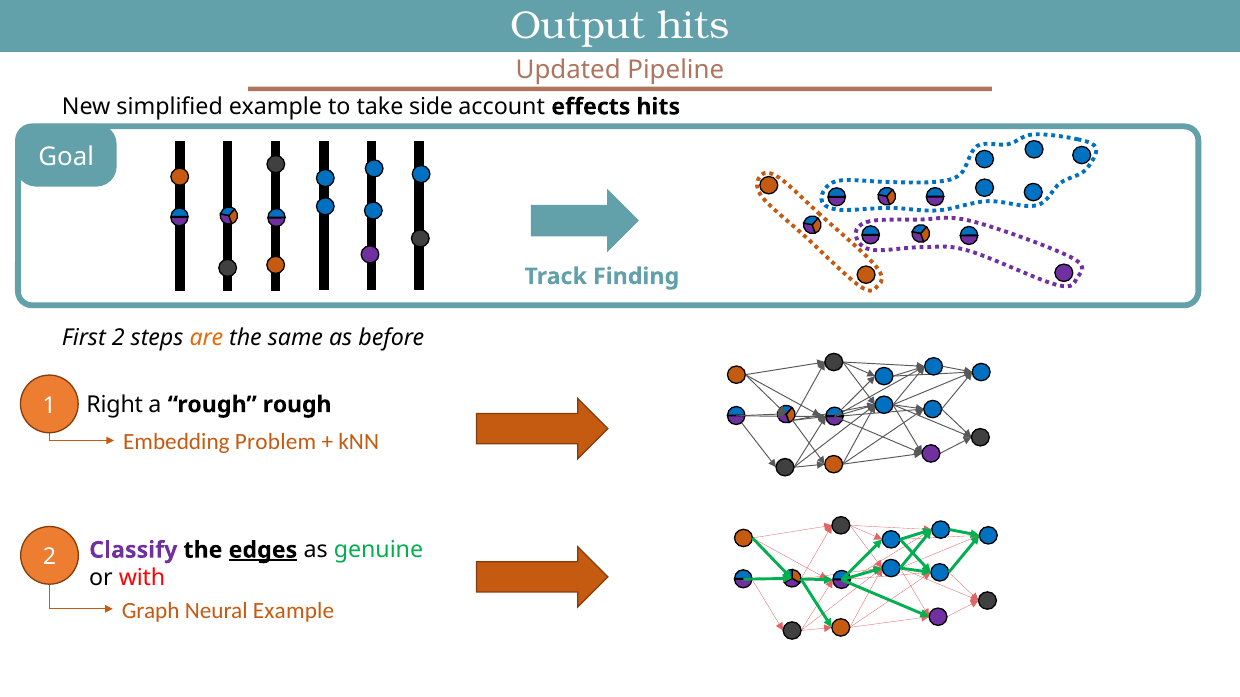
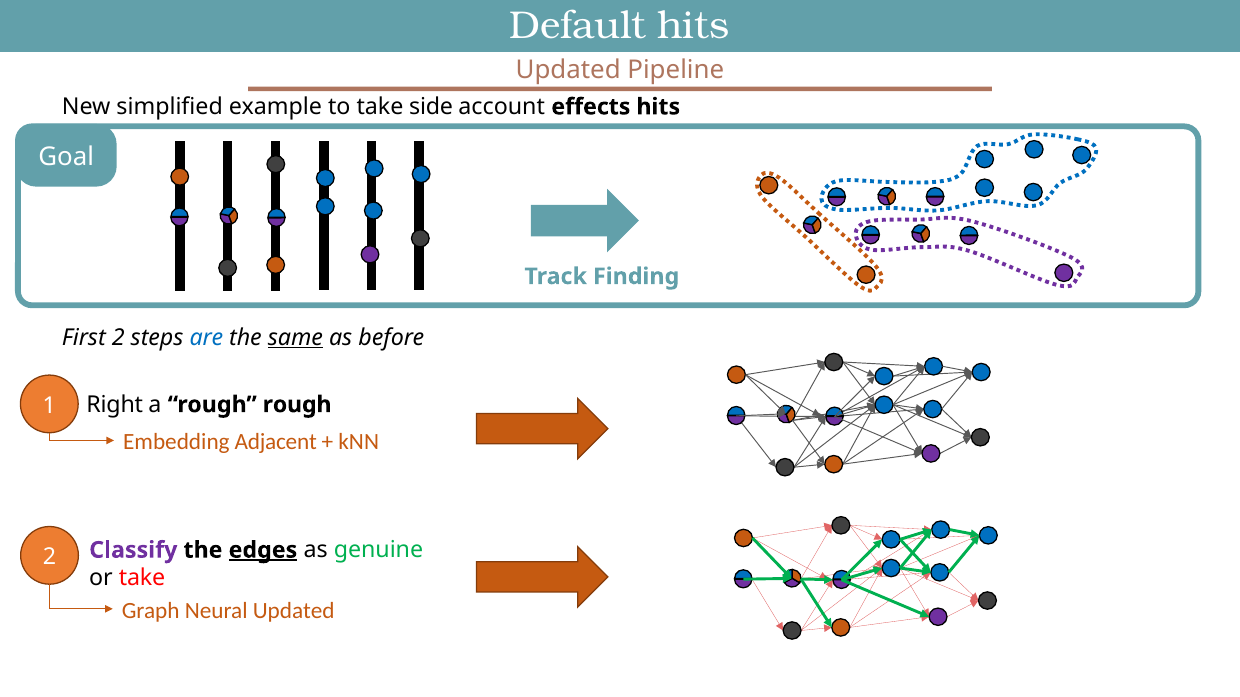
Output: Output -> Default (578, 26)
are colour: orange -> blue (206, 338)
same underline: none -> present (295, 338)
Problem: Problem -> Adjacent (276, 442)
or with: with -> take (142, 578)
Neural Example: Example -> Updated (294, 611)
